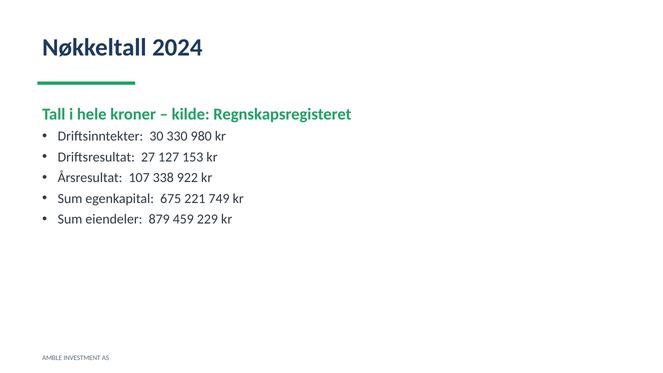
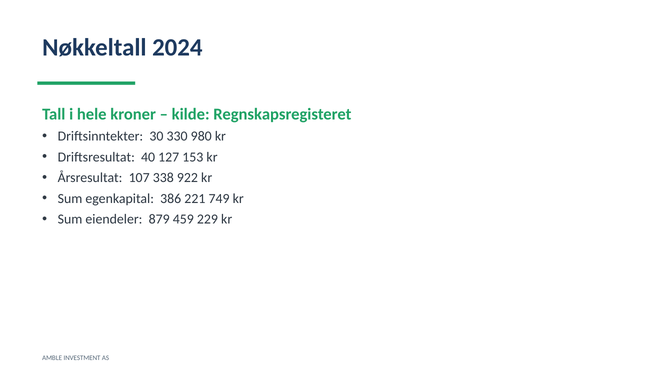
27: 27 -> 40 (148, 157)
675: 675 -> 386 (171, 199)
